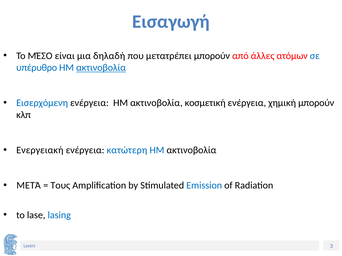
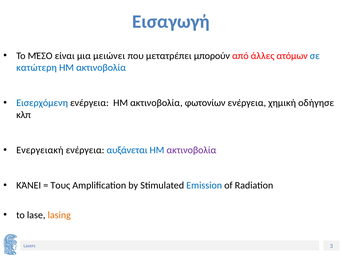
δηλαδή: δηλαδή -> μειώνει (109, 56)
υπέρυθρο: υπέρυθρο -> κατώτερη (37, 68)
ακτινοβολία underline: present -> none (101, 68)
κοσμετική: κοσμετική -> φωτονίων (205, 103)
χημική μπορούν: μπορούν -> οδήγησε (316, 103)
κατώτερη: κατώτερη -> αυξάνεται (127, 150)
ακτινοβολία colour: black -> purple (191, 150)
ΜΕΤΆ: ΜΕΤΆ -> ΚΆΝΕΙ (29, 186)
lasing colour: blue -> orange (59, 215)
